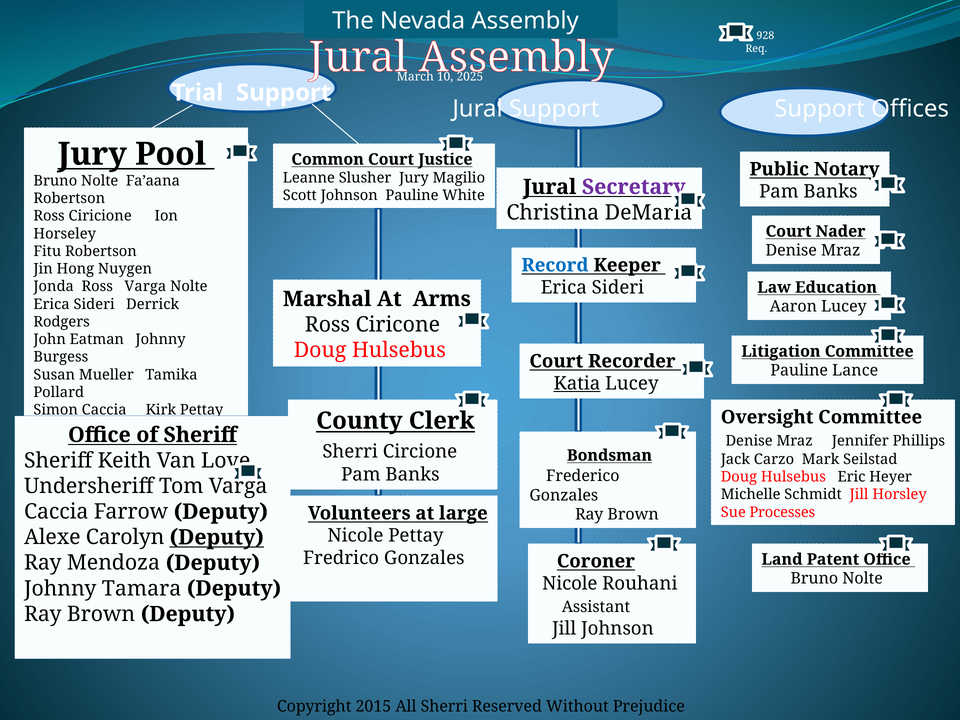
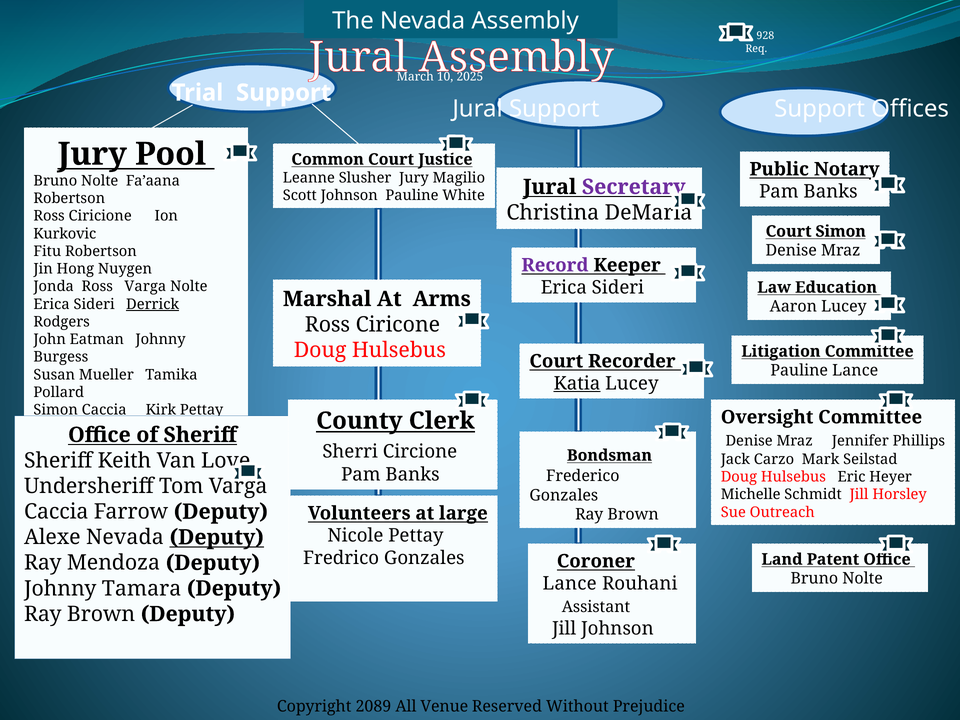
Court Nader: Nader -> Simon (841, 231)
Horseley: Horseley -> Kurkovic (65, 234)
Record colour: blue -> purple (555, 265)
Derrick underline: none -> present (153, 304)
Processes: Processes -> Outreach (782, 512)
Alexe Carolyn: Carolyn -> Nevada (125, 537)
Nicole: Nicole -> Lance (570, 584)
2015: 2015 -> 2089 (373, 706)
All Sherri: Sherri -> Venue (444, 706)
